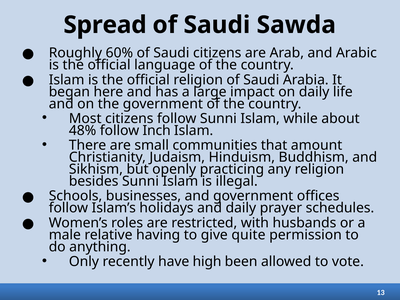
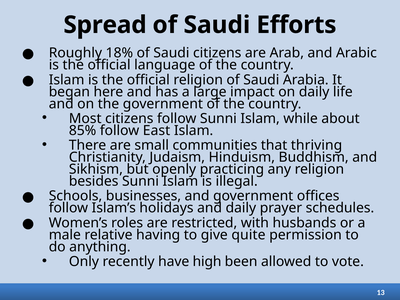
Sawda: Sawda -> Efforts (296, 25)
60%: 60% -> 18% (119, 53)
48%: 48% -> 85% (83, 131)
Inch: Inch -> East (157, 131)
amount: amount -> thriving (317, 145)
